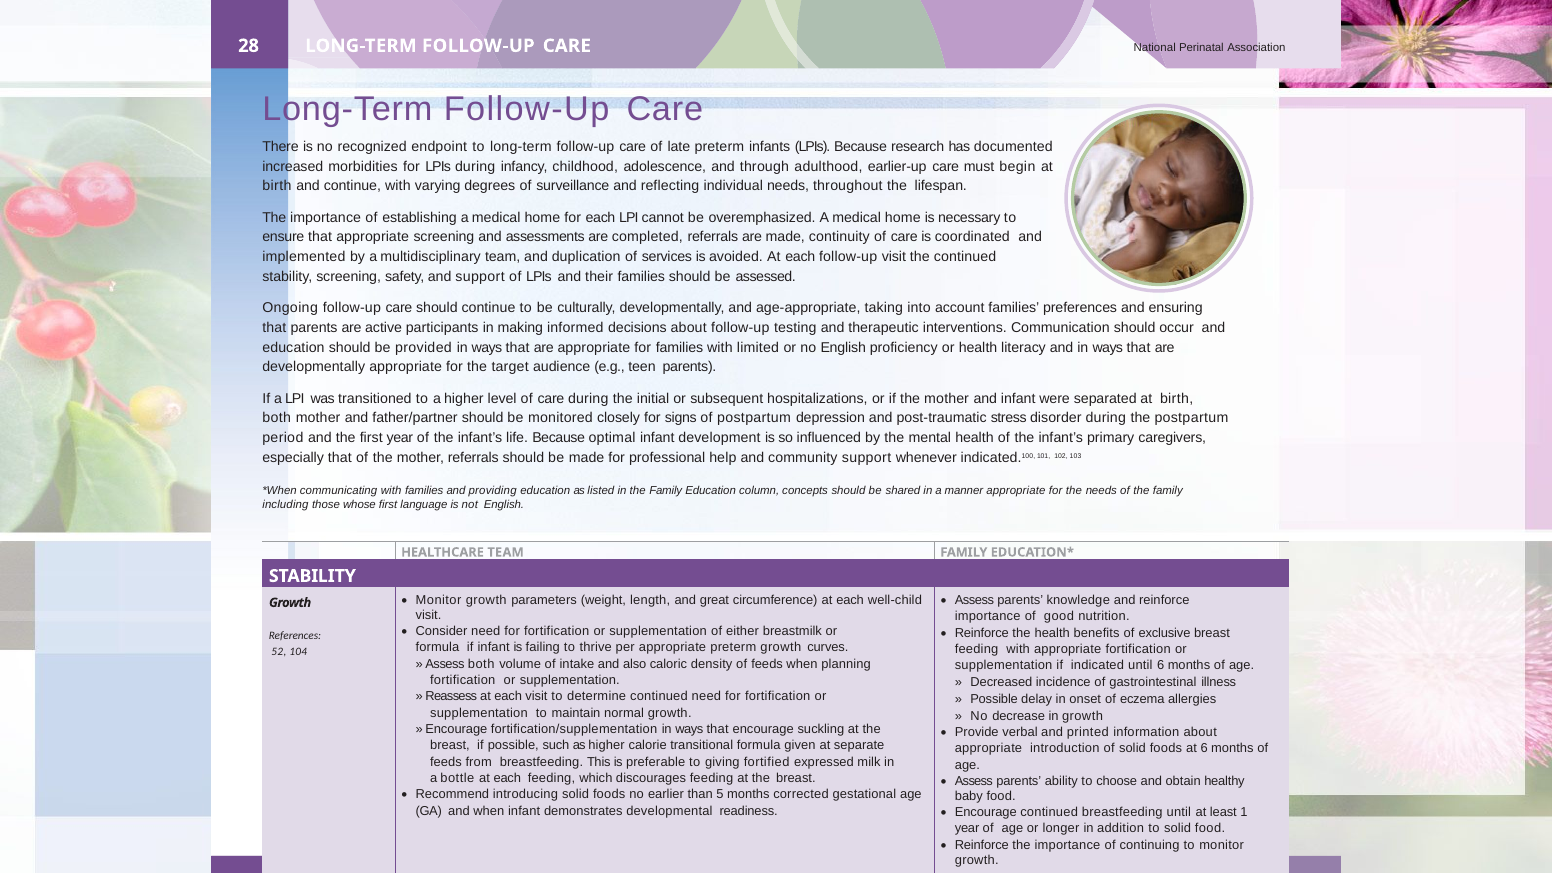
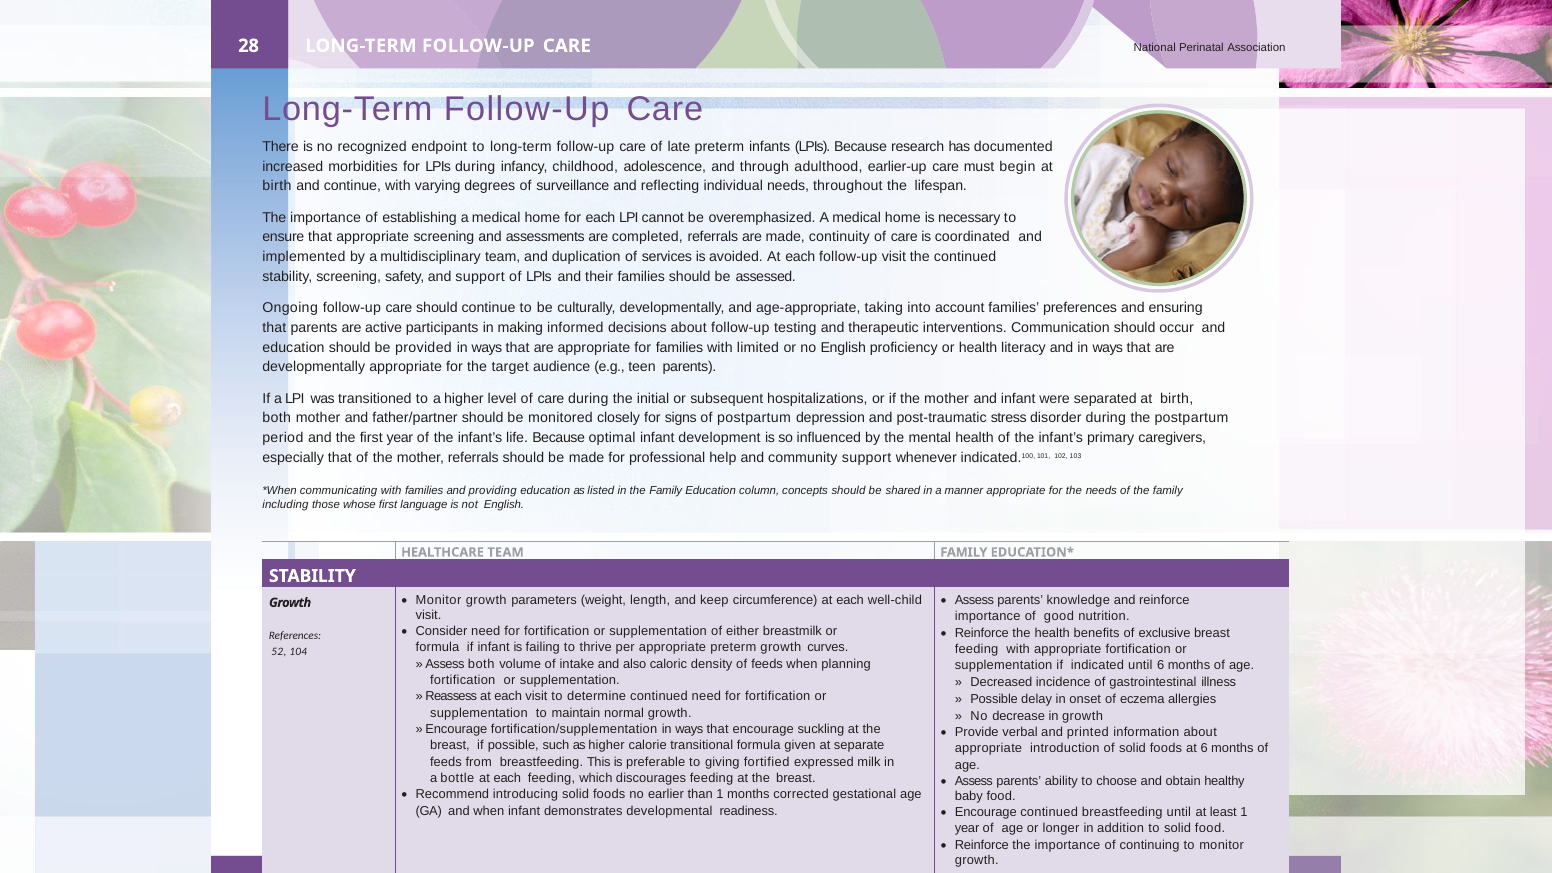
great: great -> keep (714, 601)
than 5: 5 -> 1 (720, 795)
